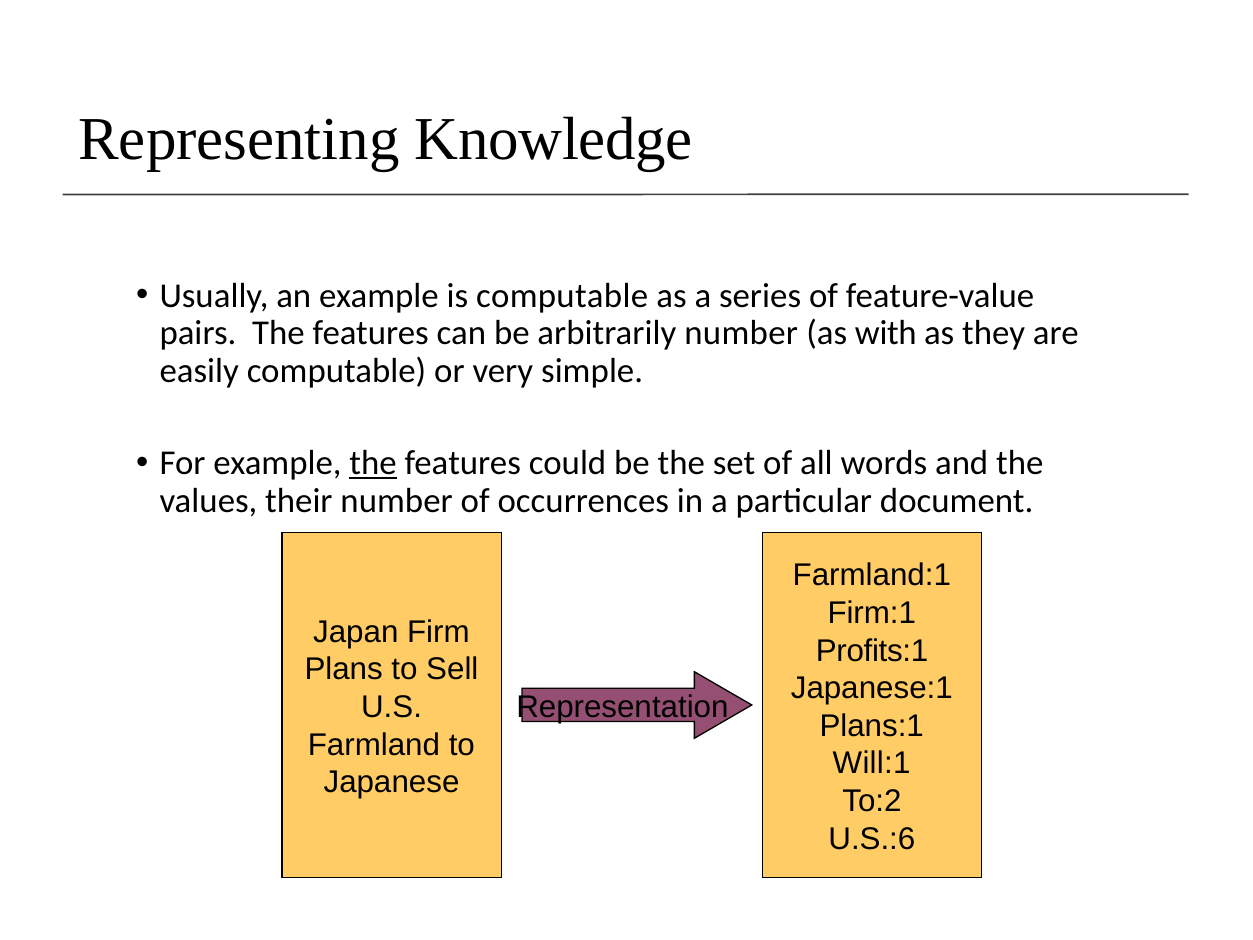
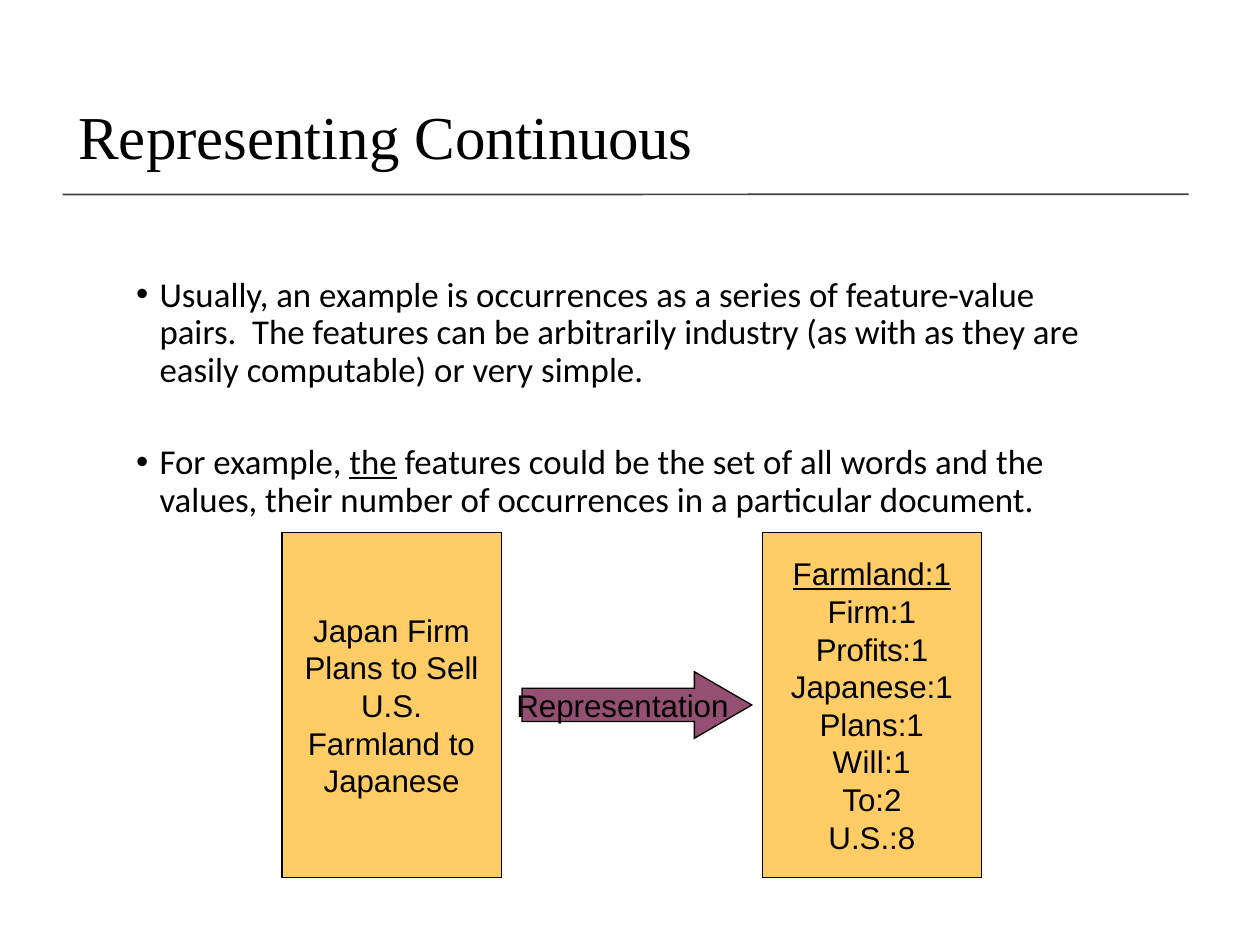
Knowledge: Knowledge -> Continuous (554, 139)
is computable: computable -> occurrences (562, 295)
arbitrarily number: number -> industry (741, 333)
Farmland:1 underline: none -> present (872, 575)
U.S.:6: U.S.:6 -> U.S.:8 (872, 839)
